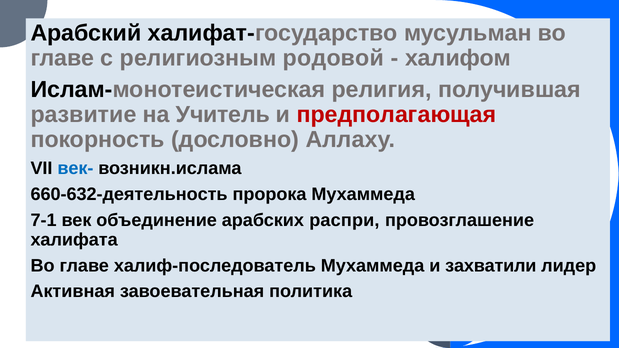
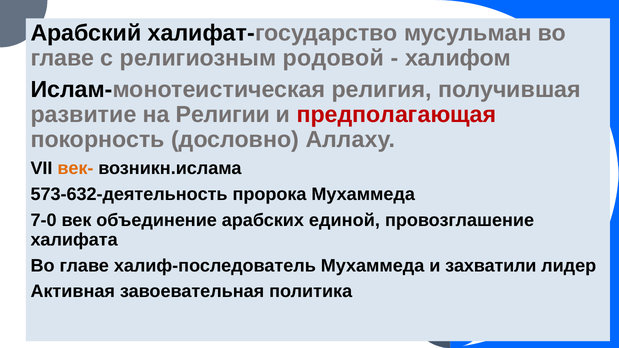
Учитель: Учитель -> Религии (223, 115)
век- colour: blue -> orange (75, 169)
660-632-деятельность: 660-632-деятельность -> 573-632-деятельность (129, 194)
7-1: 7-1 -> 7-0 (44, 220)
распри: распри -> единой (344, 220)
